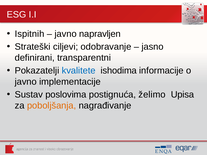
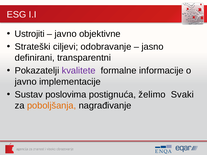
Ispitnih: Ispitnih -> Ustrojiti (30, 34)
napravljen: napravljen -> objektivne (100, 34)
kvalitete colour: blue -> purple (79, 71)
ishodima: ishodima -> formalne (119, 71)
Upisa: Upisa -> Svaki (182, 95)
